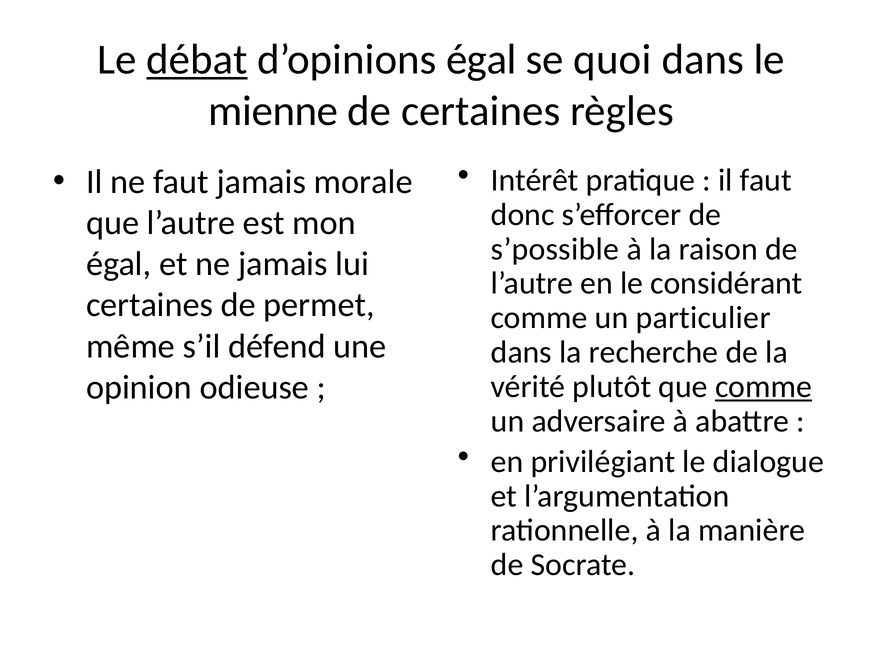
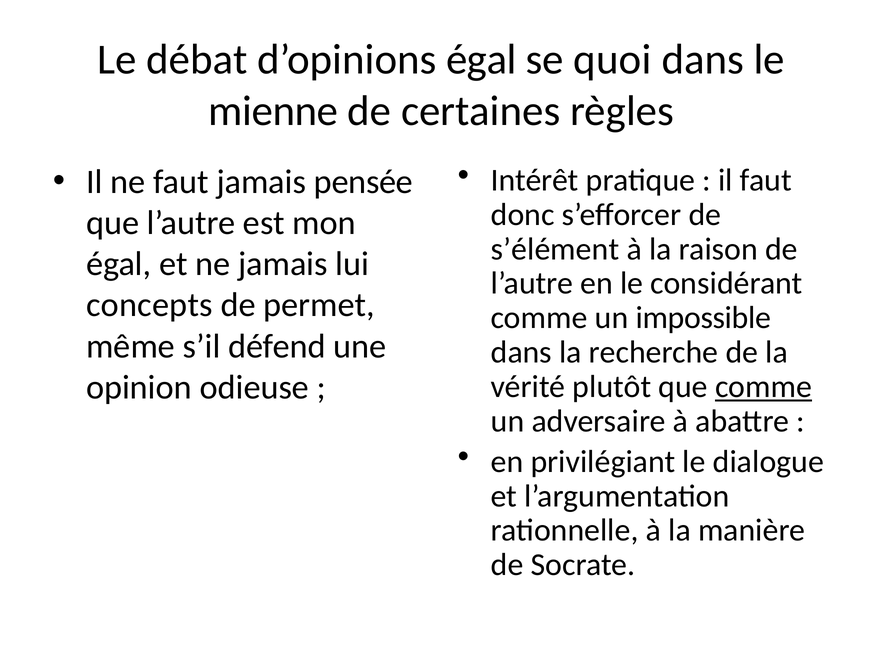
débat underline: present -> none (197, 60)
morale: morale -> pensée (363, 182)
s’possible: s’possible -> s’élément (555, 249)
certaines: certaines -> concepts (149, 305)
particulier: particulier -> impossible (703, 318)
